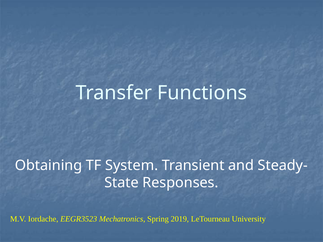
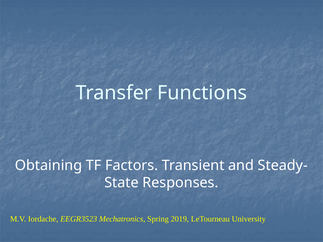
System: System -> Factors (132, 166)
